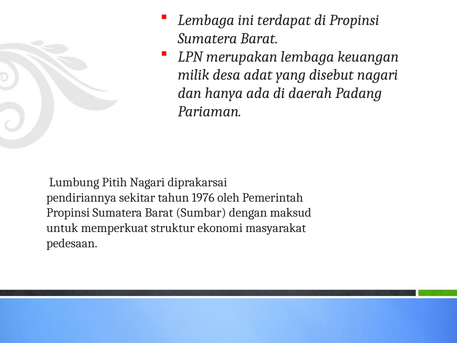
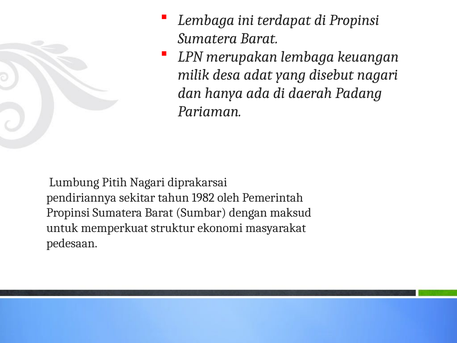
1976: 1976 -> 1982 (203, 197)
